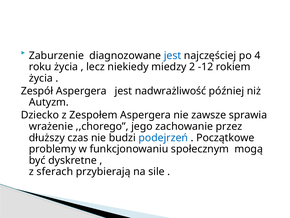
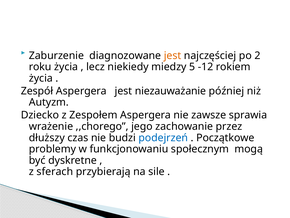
jest colour: blue -> orange (173, 55)
4: 4 -> 2 (257, 55)
2: 2 -> 5 (192, 67)
nadwrażliwość: nadwrażliwość -> niezauważanie (170, 91)
